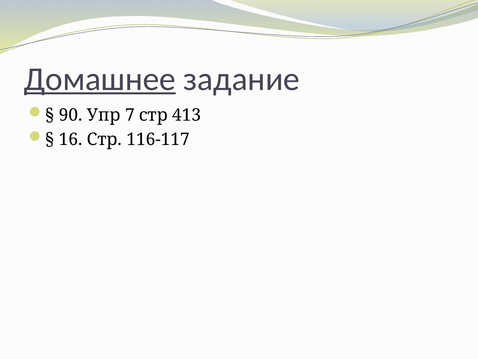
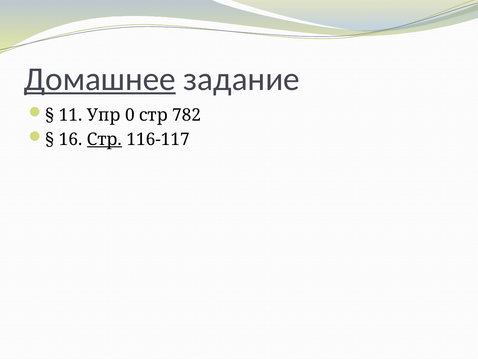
90: 90 -> 11 (71, 115)
7: 7 -> 0 (130, 115)
413: 413 -> 782 (187, 115)
Стр underline: none -> present (104, 139)
